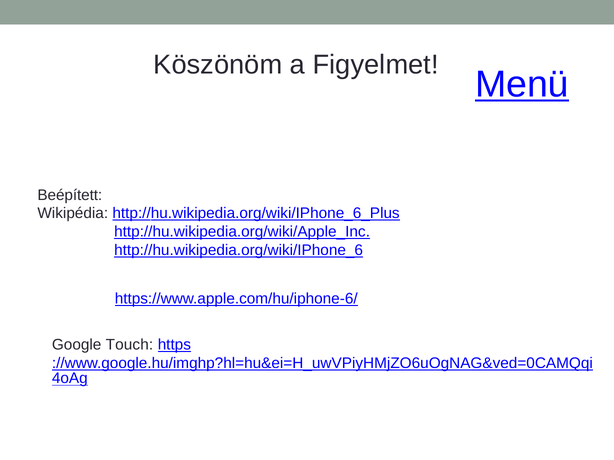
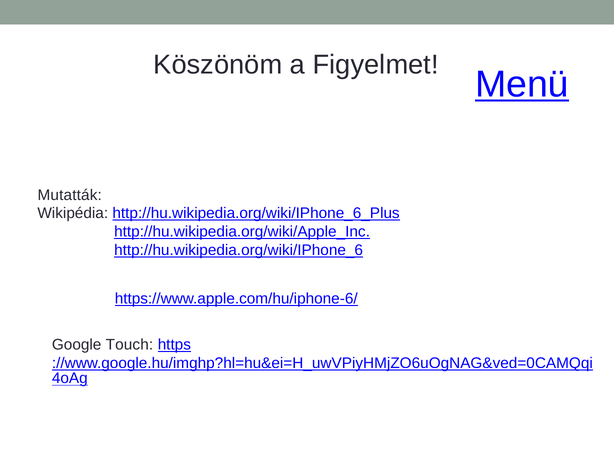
Beépített: Beépített -> Mutatták (70, 195)
